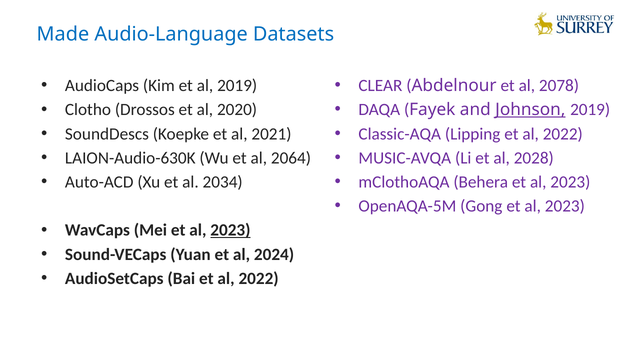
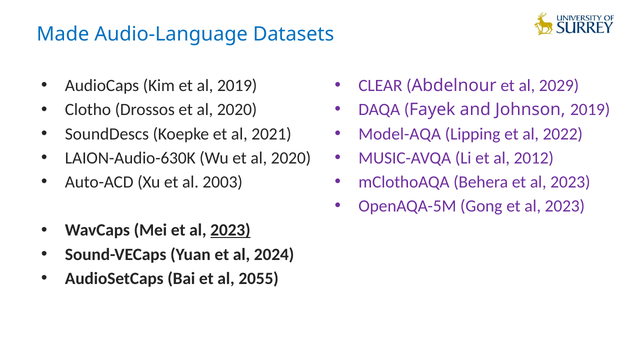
2078: 2078 -> 2029 (559, 86)
Johnson underline: present -> none (530, 110)
Classic-AQA: Classic-AQA -> Model-AQA (400, 134)
Wu et al 2064: 2064 -> 2020 (291, 158)
2028: 2028 -> 2012 (534, 158)
2034: 2034 -> 2003 (223, 182)
Bai et al 2022: 2022 -> 2055 (259, 279)
